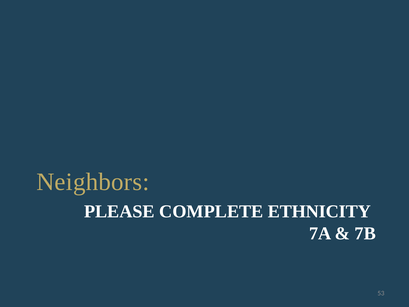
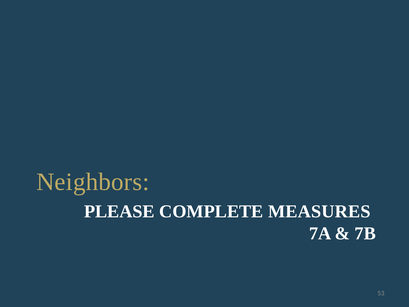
ETHNICITY: ETHNICITY -> MEASURES (319, 211)
